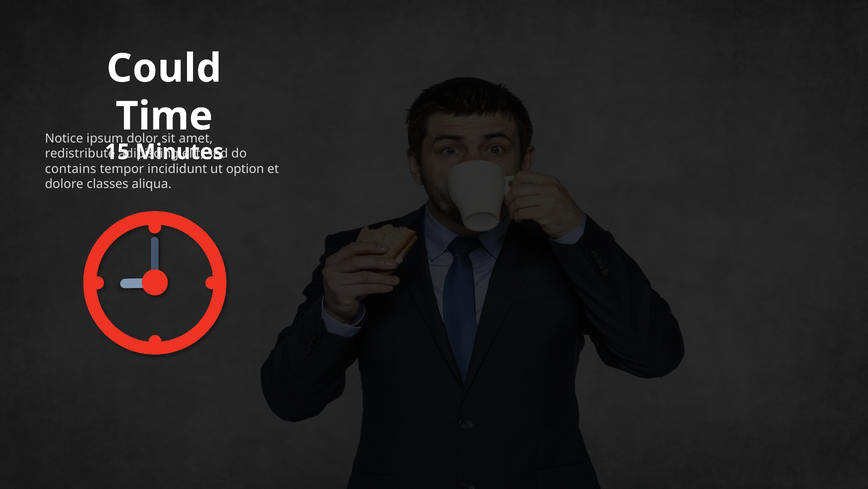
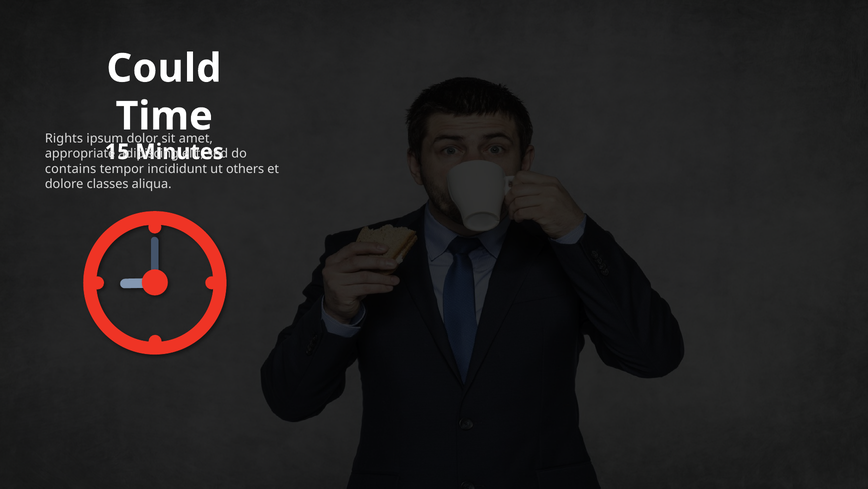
Notice: Notice -> Rights (64, 138)
redistribute: redistribute -> appropriate (80, 153)
option: option -> others (245, 169)
